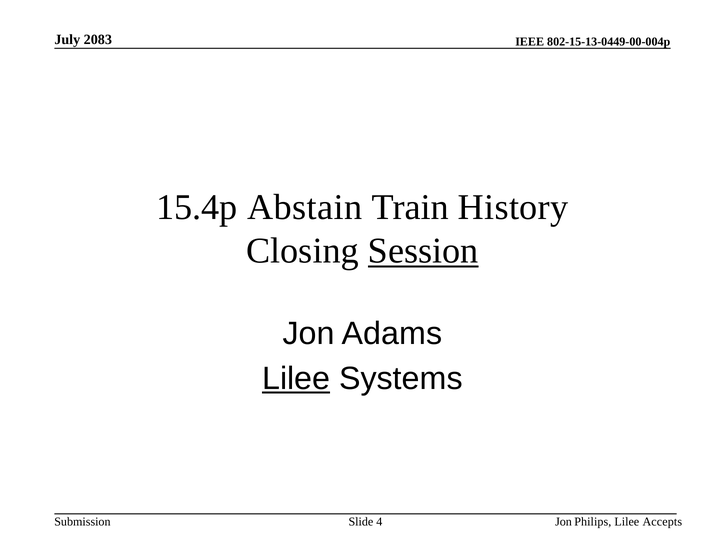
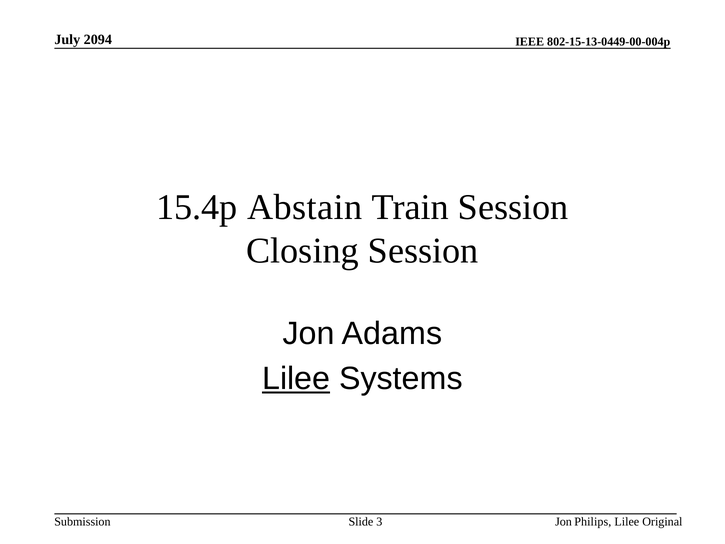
2083: 2083 -> 2094 (98, 40)
Train History: History -> Session (513, 207)
Session underline: present -> none (423, 251)
Accepts: Accepts -> Original (662, 521)
4: 4 -> 3 (379, 521)
